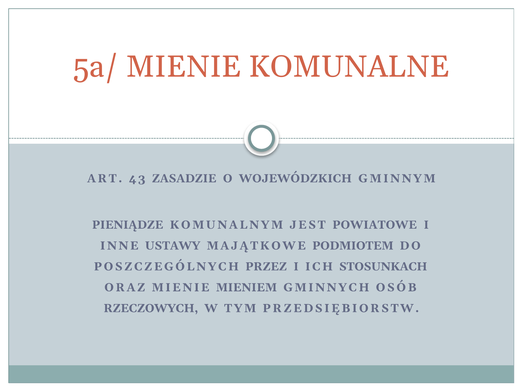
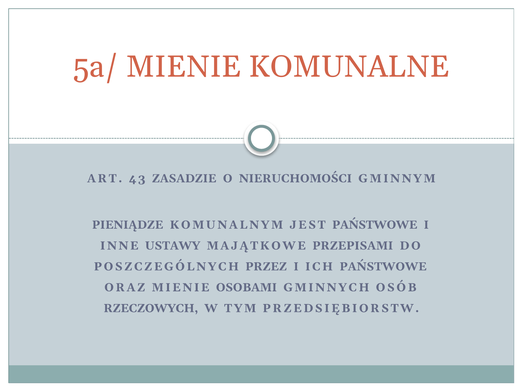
WOJEWÓDZKICH: WOJEWÓDZKICH -> NIERUCHOMOŚCI (295, 179)
JEST POWIATOWE: POWIATOWE -> PAŃSTWOWE (375, 225)
PODMIOTEM: PODMIOTEM -> PRZEPISAMI (353, 246)
ICH STOSUNKACH: STOSUNKACH -> PAŃSTWOWE (383, 267)
MIENIEM: MIENIEM -> OSOBAMI (246, 288)
